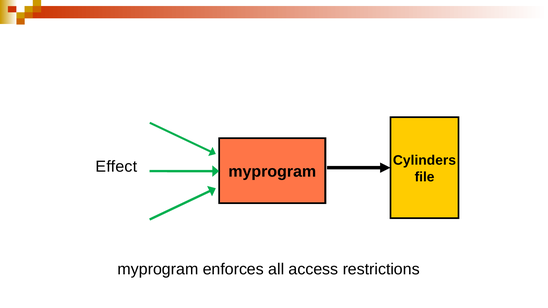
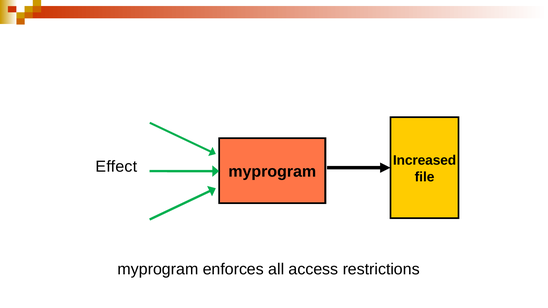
Cylinders: Cylinders -> Increased (425, 161)
